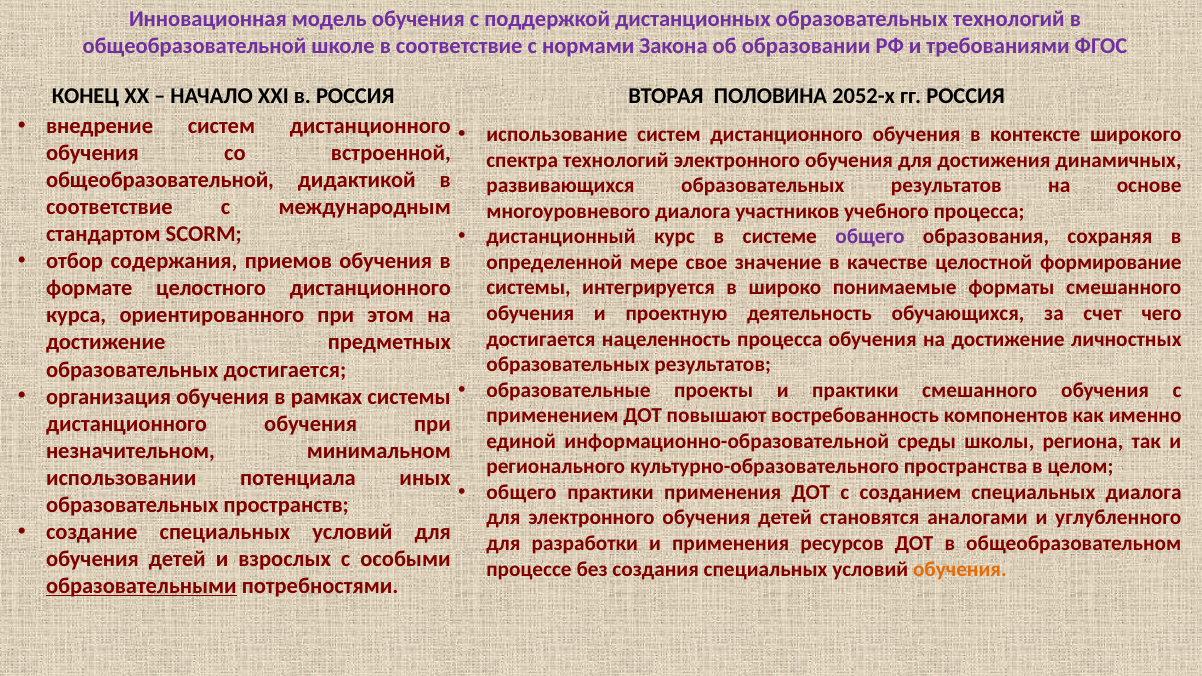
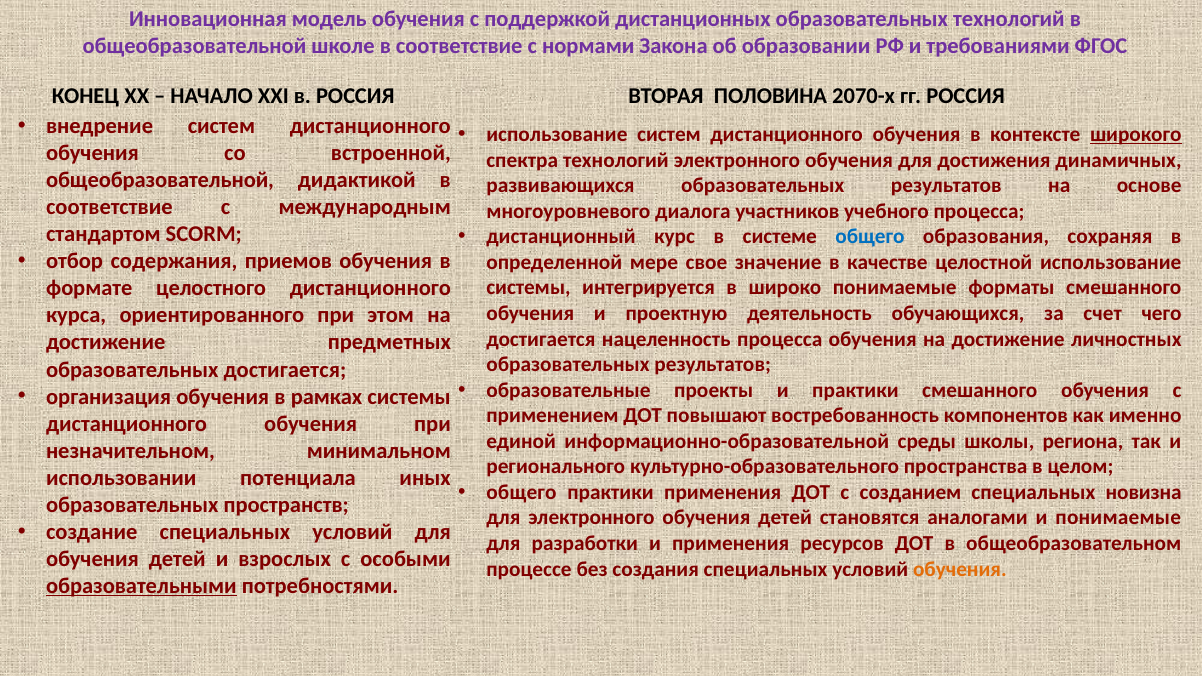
2052-х: 2052-х -> 2070-х (864, 96)
широкого underline: none -> present (1136, 135)
общего colour: purple -> blue (870, 237)
целостной формирование: формирование -> использование (1111, 262)
специальных диалога: диалога -> новизна (1144, 492)
и углубленного: углубленного -> понимаемые (1118, 518)
